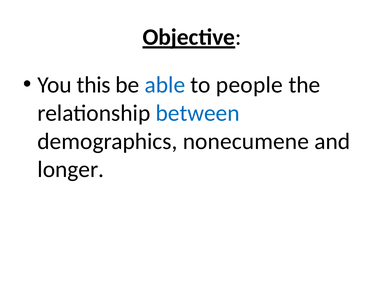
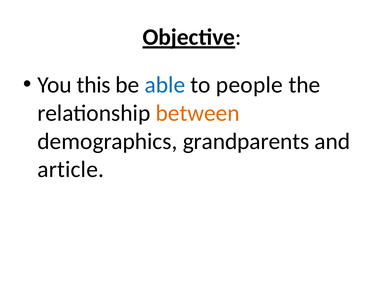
between colour: blue -> orange (198, 113)
nonecumene: nonecumene -> grandparents (246, 141)
longer: longer -> article (71, 169)
